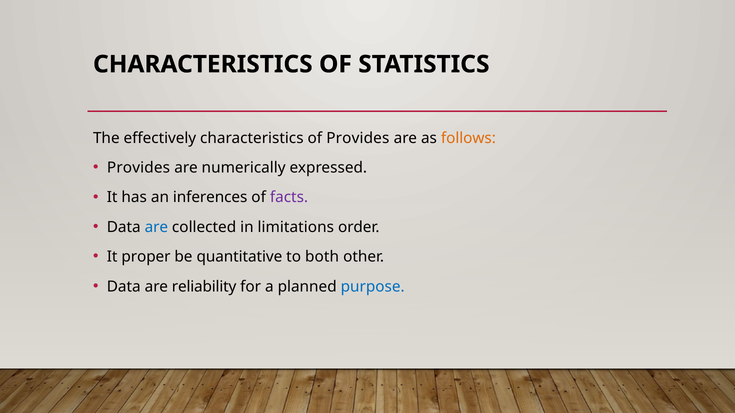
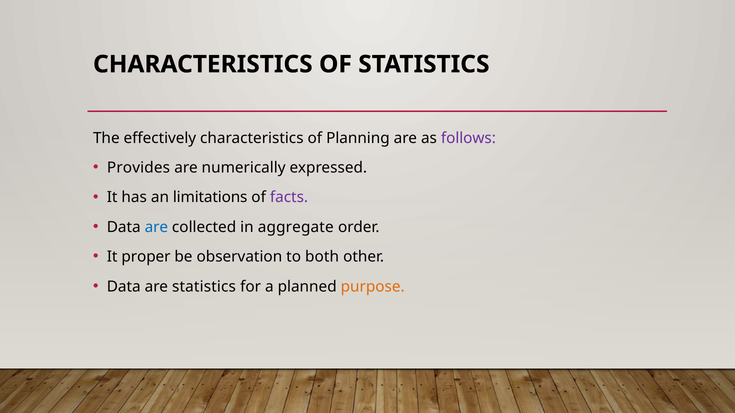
of Provides: Provides -> Planning (358, 138)
follows colour: orange -> purple (468, 138)
inferences: inferences -> limitations (210, 198)
limitations: limitations -> aggregate (296, 227)
quantitative: quantitative -> observation (239, 257)
are reliability: reliability -> statistics (204, 287)
purpose colour: blue -> orange (373, 287)
